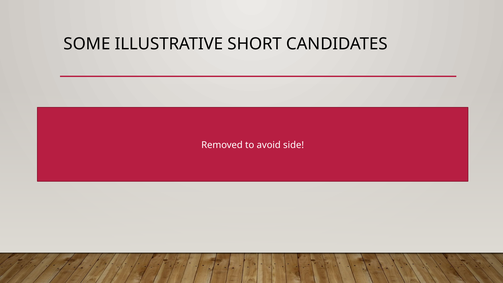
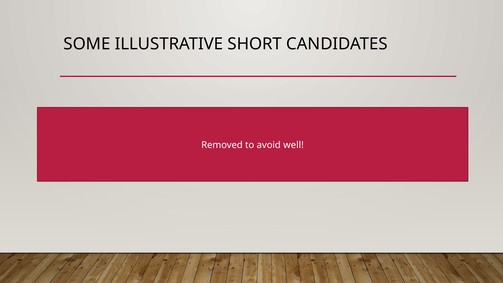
side: side -> well (294, 145)
